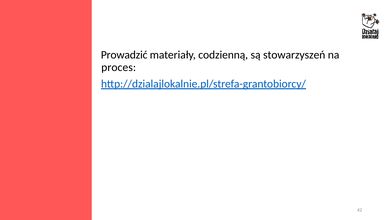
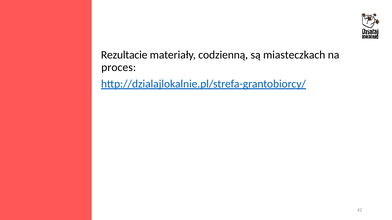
Prowadzić: Prowadzić -> Rezultacie (124, 55)
stowarzyszeń: stowarzyszeń -> miasteczkach (294, 55)
